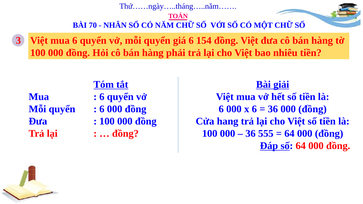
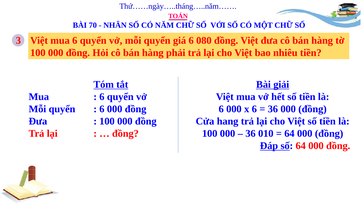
154: 154 -> 080 (204, 41)
555: 555 -> 010 (266, 133)
